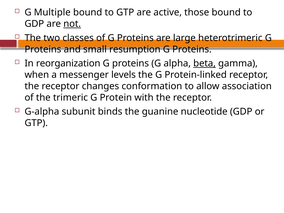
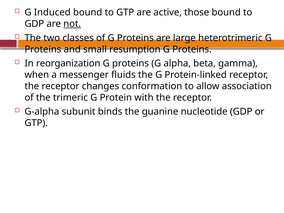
Multiple: Multiple -> Induced (52, 12)
beta underline: present -> none (205, 63)
levels: levels -> fluids (123, 75)
